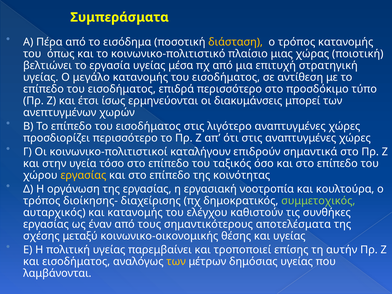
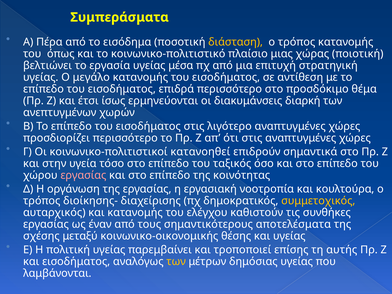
τύπο: τύπο -> θέμα (364, 89)
μπορεί: μπορεί -> διαρκή (303, 101)
καταλήγουν: καταλήγουν -> κατανοηθεί (200, 152)
εργασίας colour: yellow -> pink (83, 175)
συμμετοχικός colour: light green -> yellow (318, 201)
αυτήν: αυτήν -> αυτής (342, 250)
